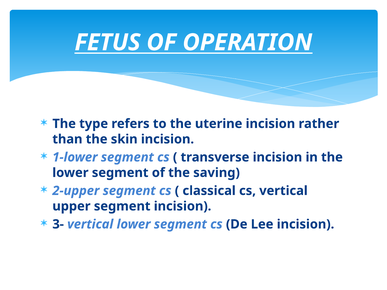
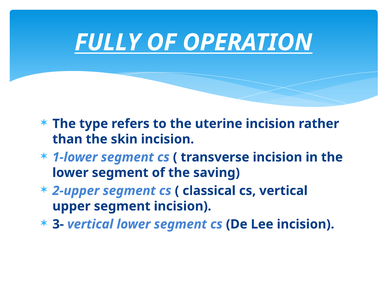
FETUS: FETUS -> FULLY (108, 42)
